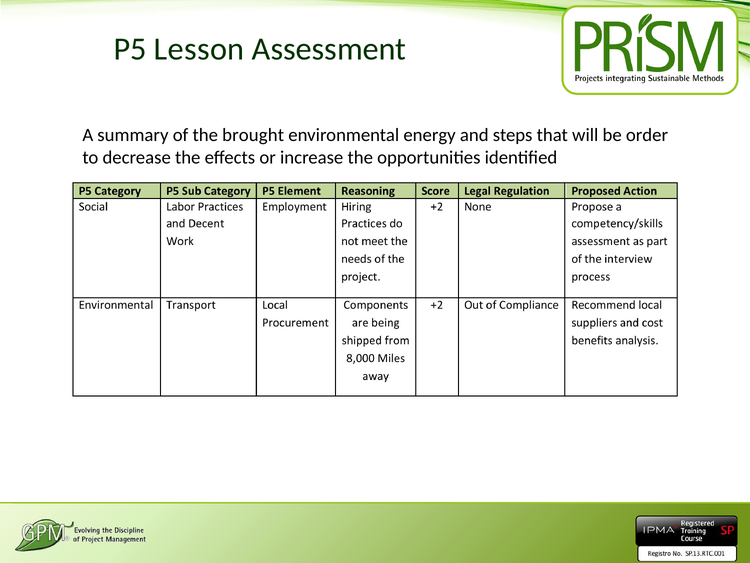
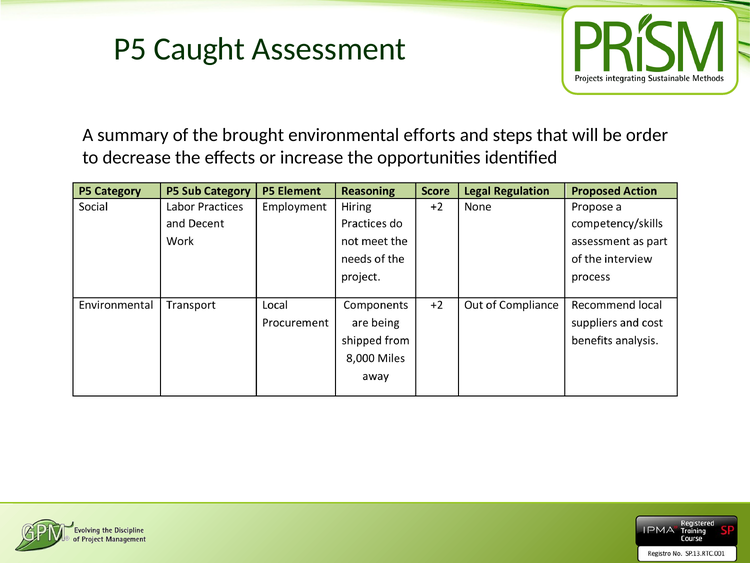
Lesson: Lesson -> Caught (199, 49)
energy: energy -> efforts (429, 135)
